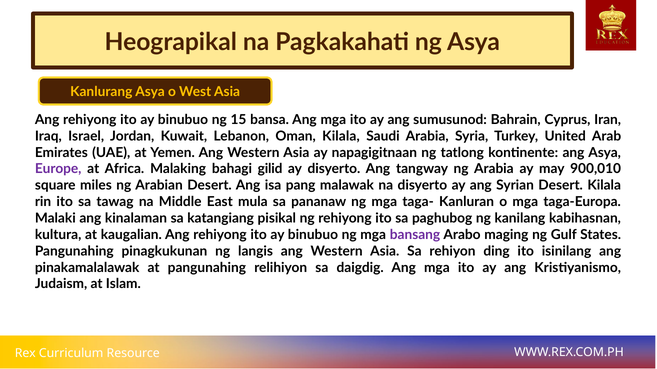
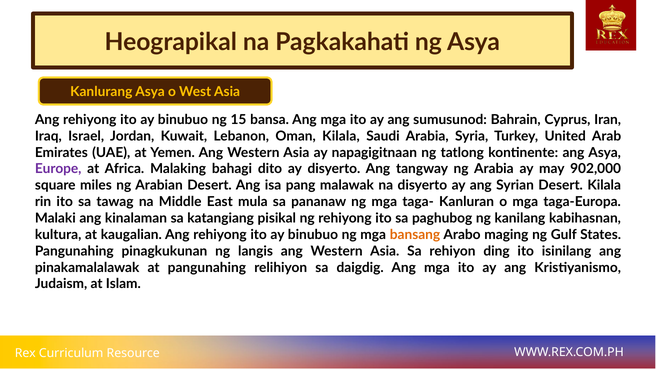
gilid: gilid -> dito (270, 169)
900,010: 900,010 -> 902,000 (596, 169)
bansang colour: purple -> orange (415, 235)
